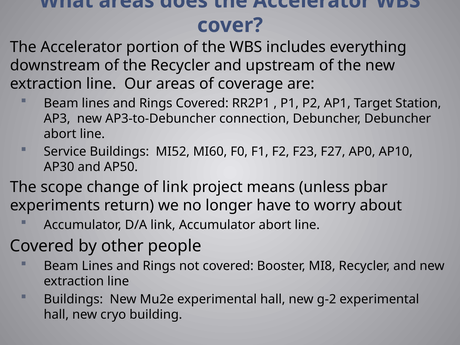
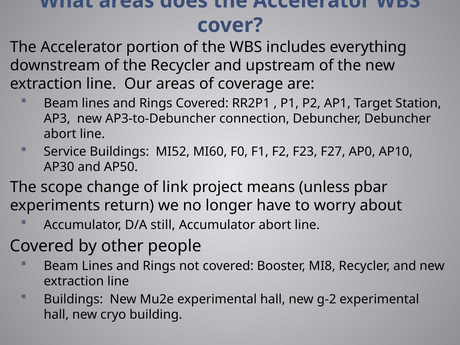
D/A link: link -> still (163, 225)
